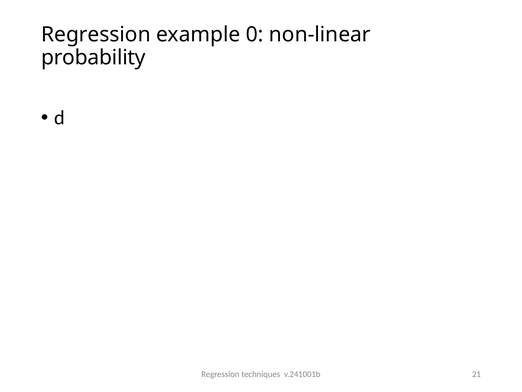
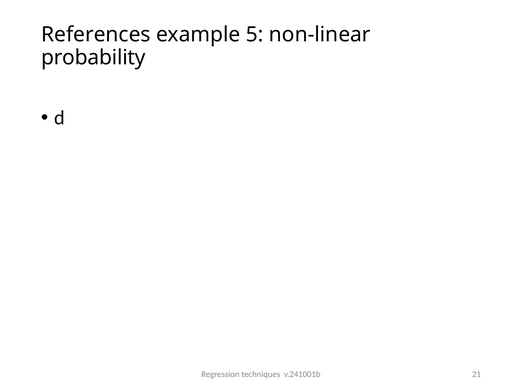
Regression: Regression -> References (96, 35)
0: 0 -> 5 (255, 35)
